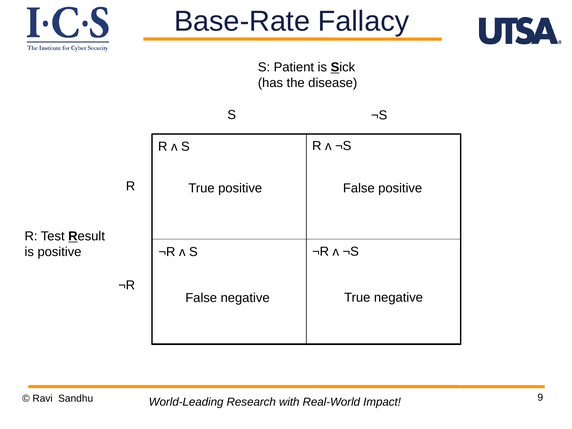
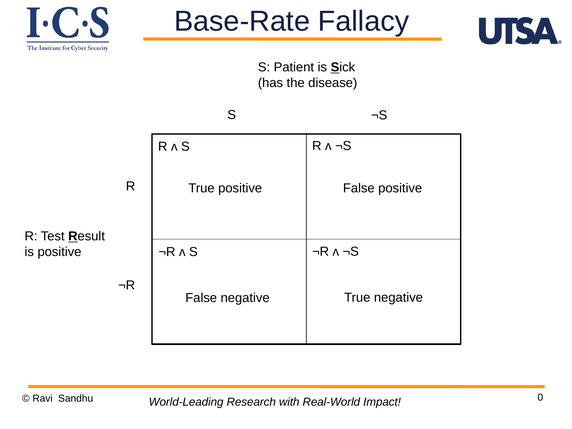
9: 9 -> 0 (540, 398)
